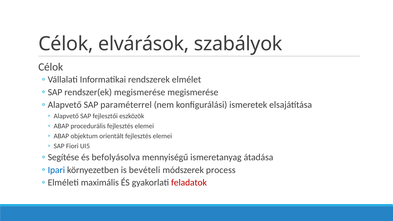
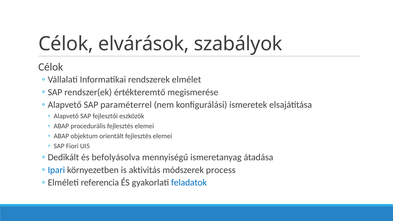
rendszer(ek megismerése: megismerése -> értékteremtő (140, 92)
Segítése: Segítése -> Dedikált (63, 157)
bevételi: bevételi -> aktivitás (145, 170)
maximális: maximális -> referencia (100, 183)
feladatok colour: red -> blue (189, 183)
